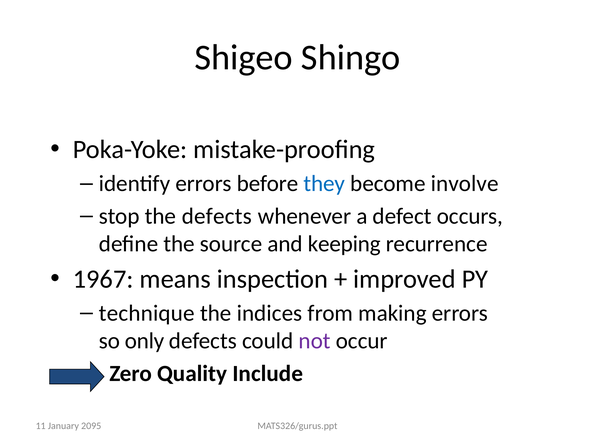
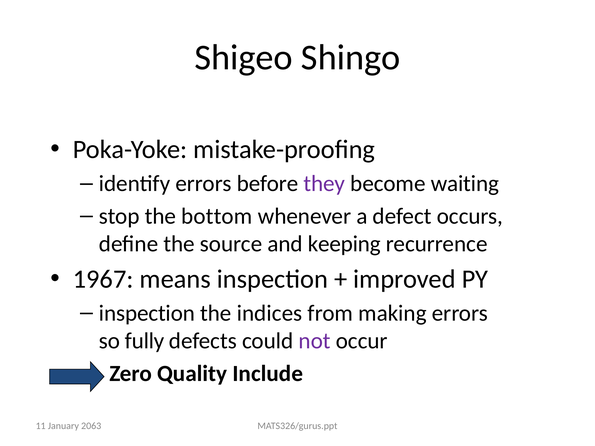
they colour: blue -> purple (324, 184)
involve: involve -> waiting (465, 184)
the defects: defects -> bottom (217, 216)
technique: technique -> inspection (147, 313)
only: only -> fully (145, 341)
2095: 2095 -> 2063 (91, 426)
